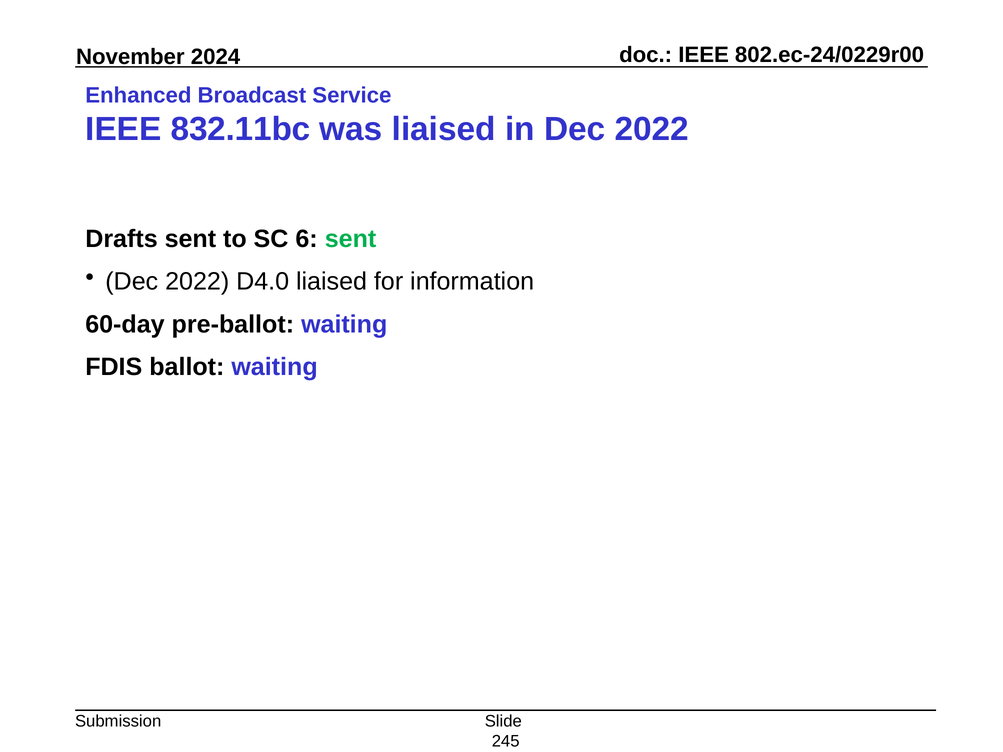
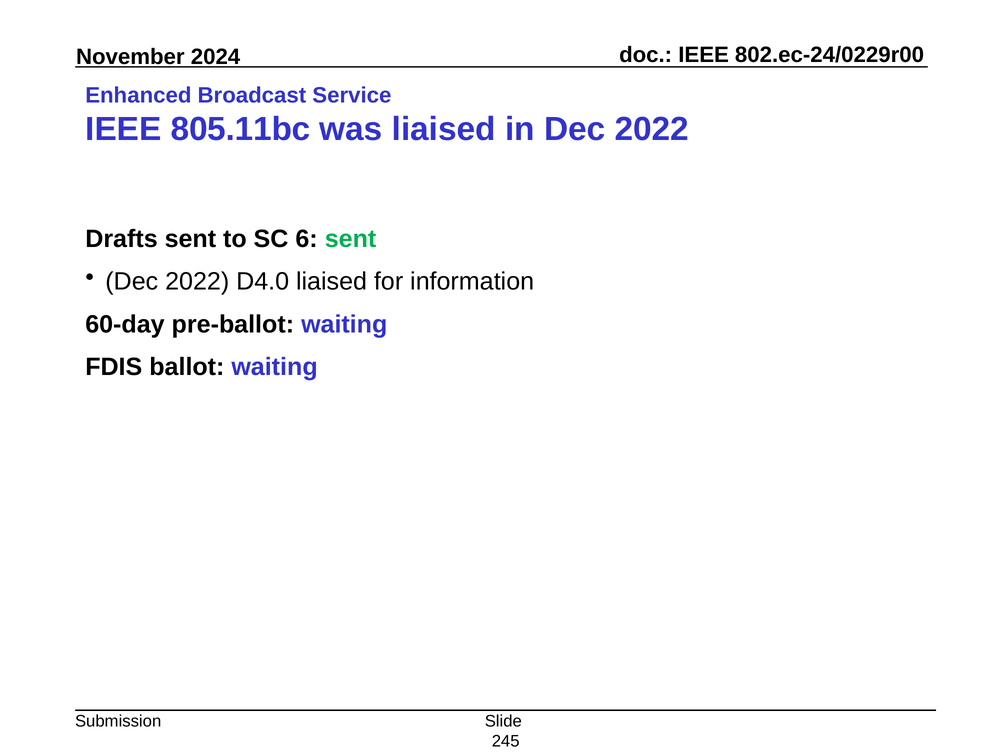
832.11bc: 832.11bc -> 805.11bc (241, 129)
